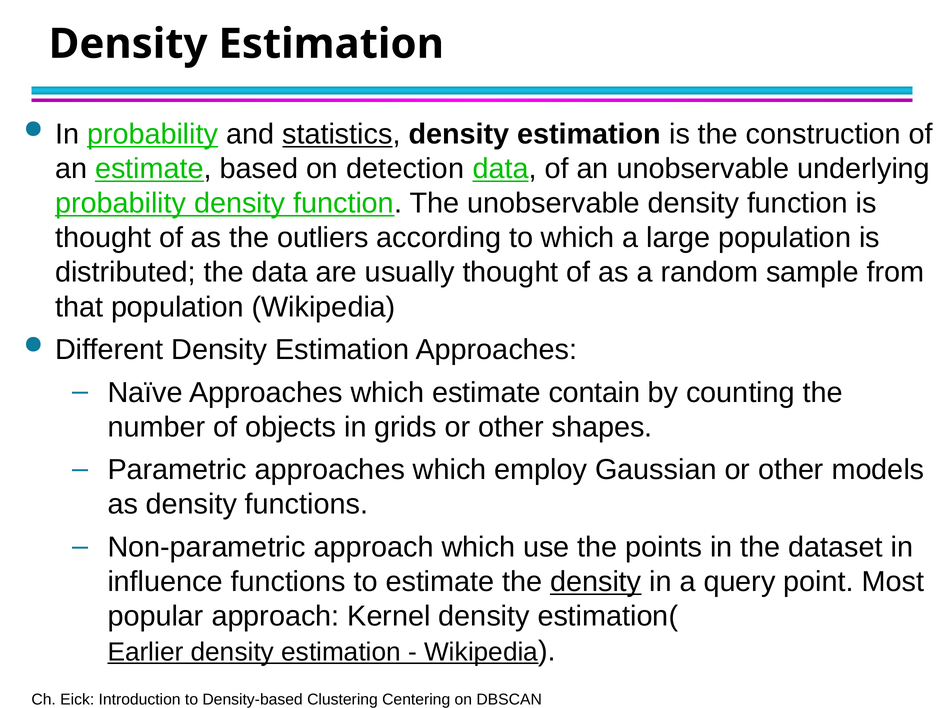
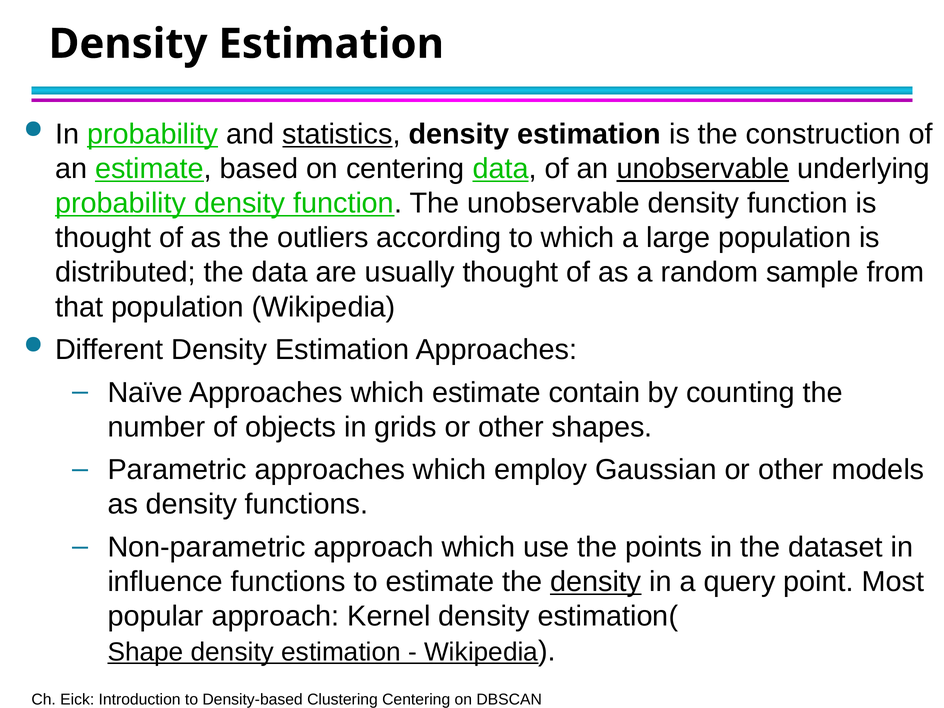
on detection: detection -> centering (405, 169)
unobservable underline: none -> present (703, 169)
Earlier: Earlier -> Shape (146, 652)
